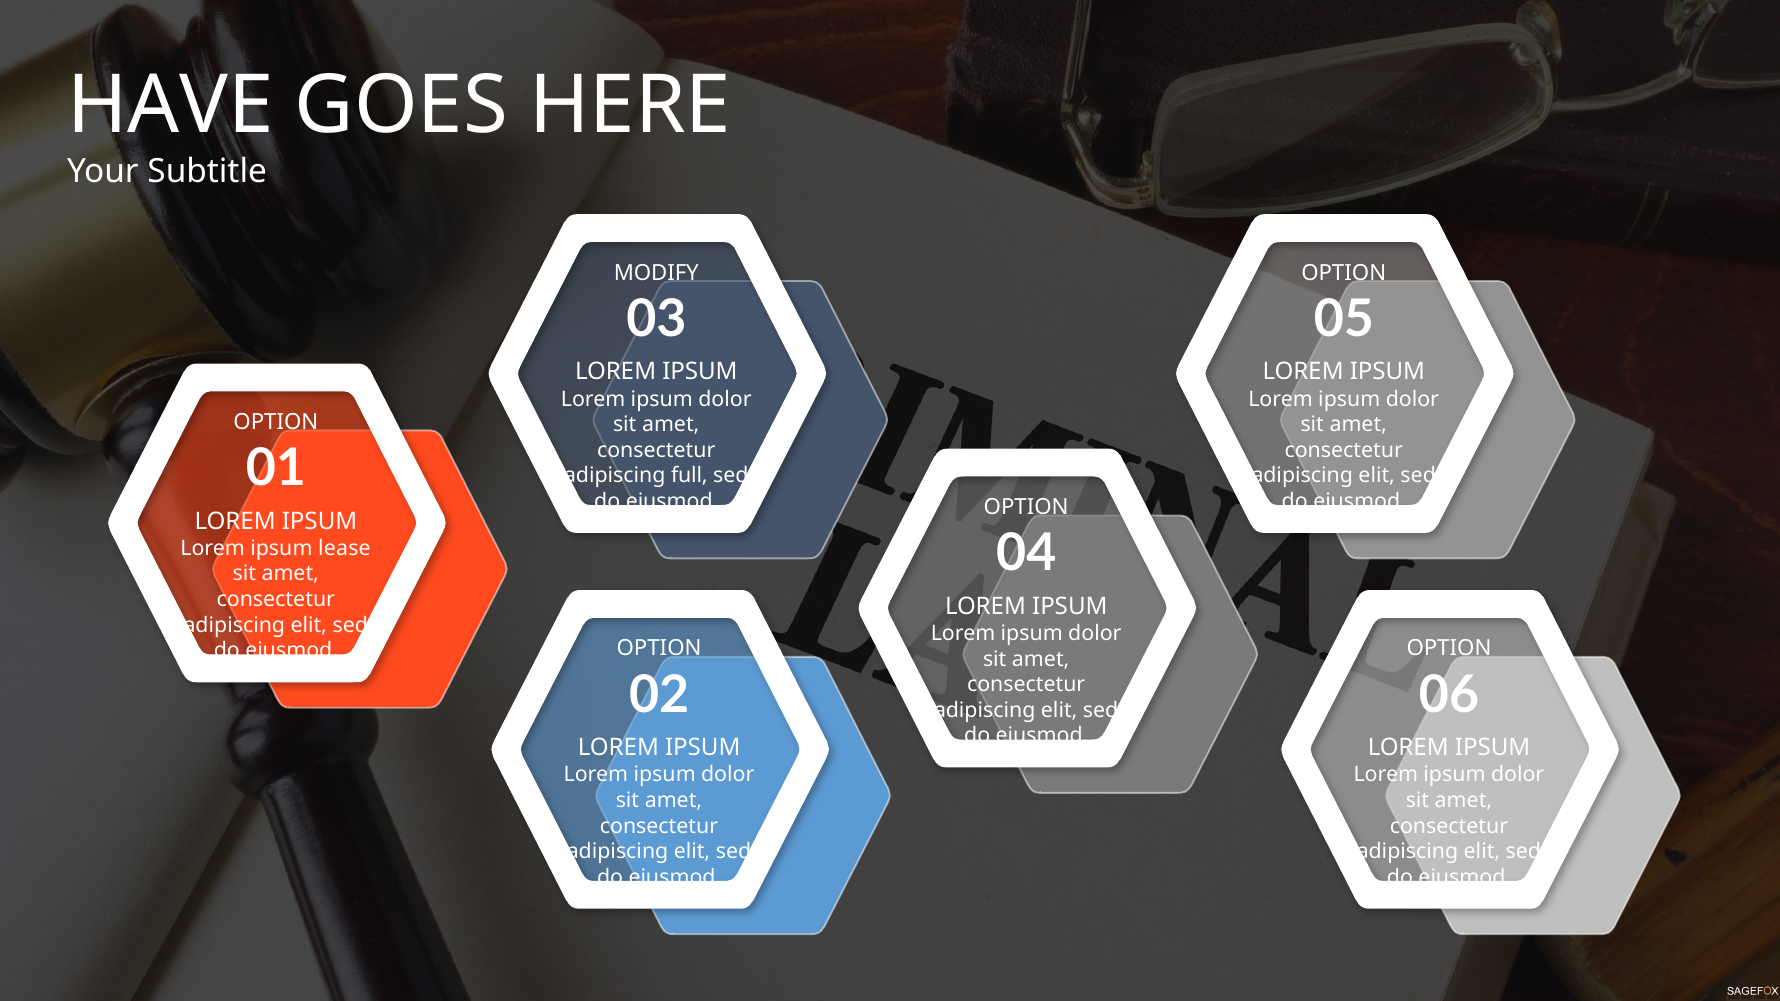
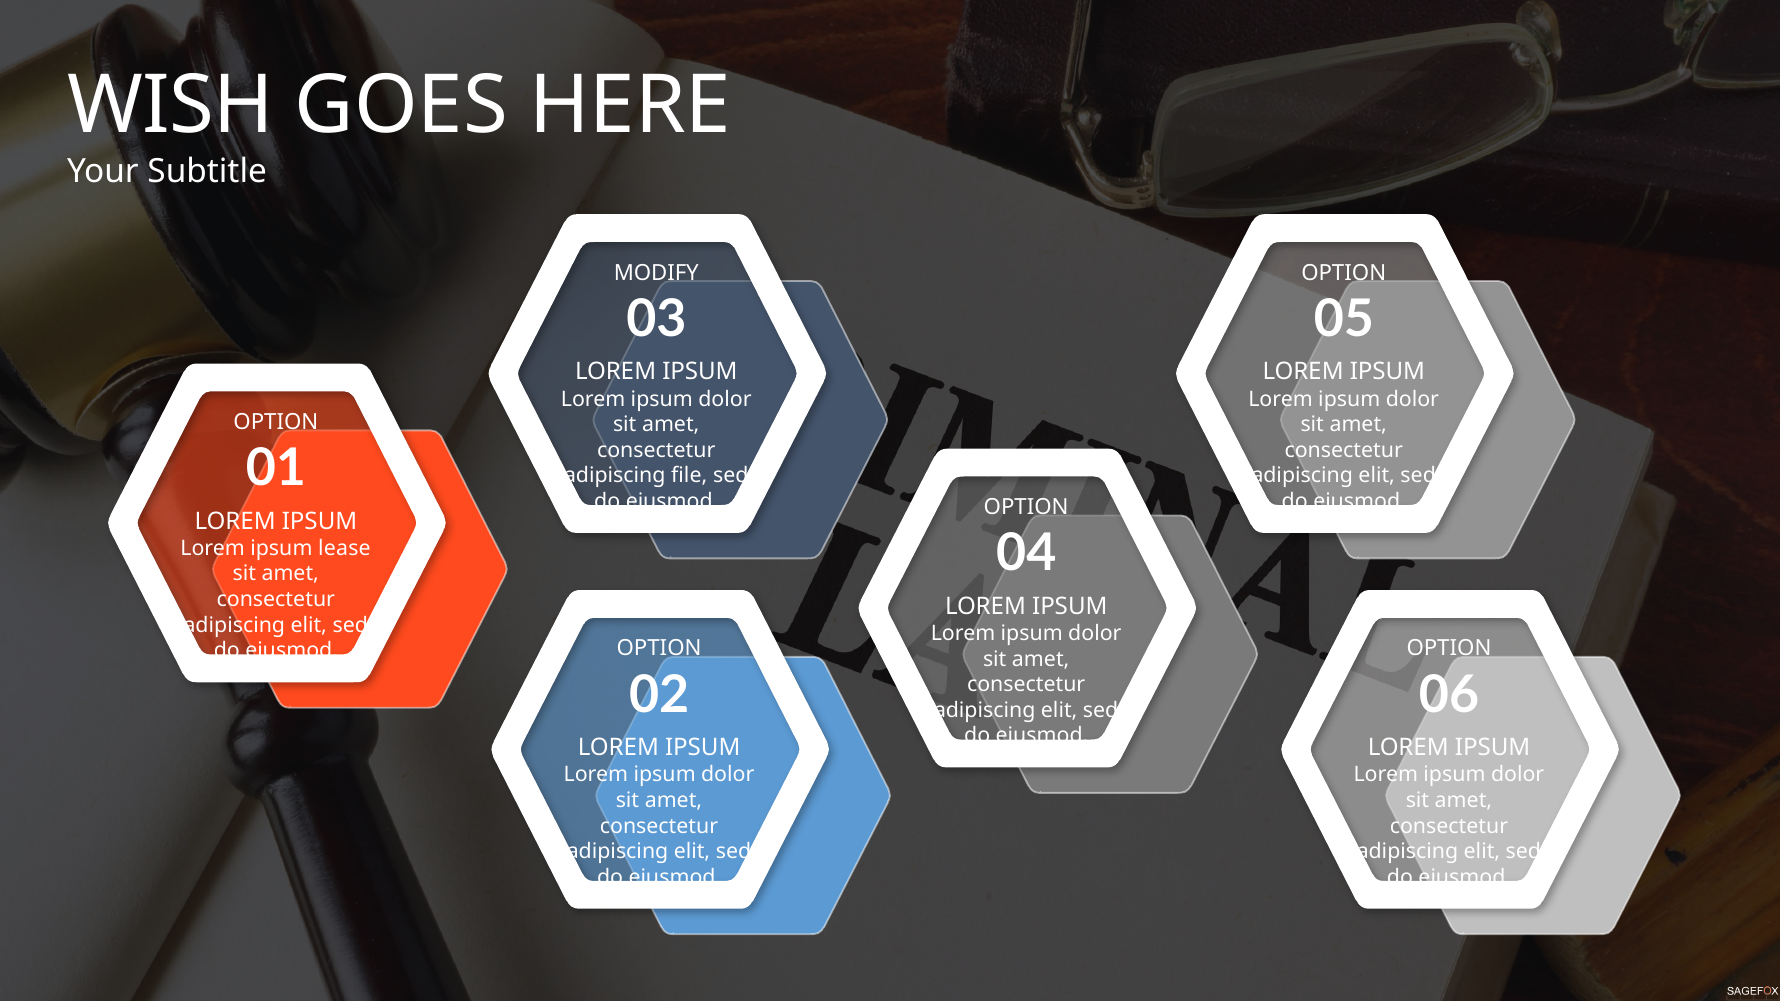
HAVE: HAVE -> WISH (171, 106)
full: full -> file (689, 476)
